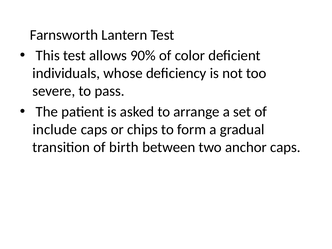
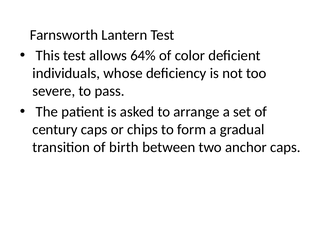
90%: 90% -> 64% (143, 56)
include: include -> century (55, 129)
